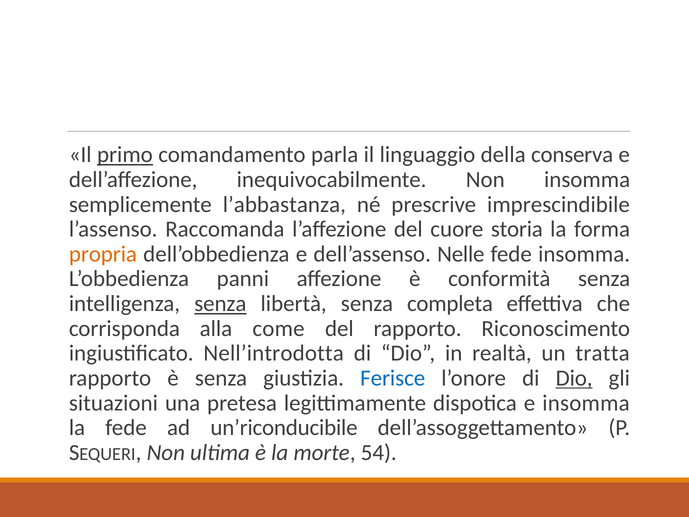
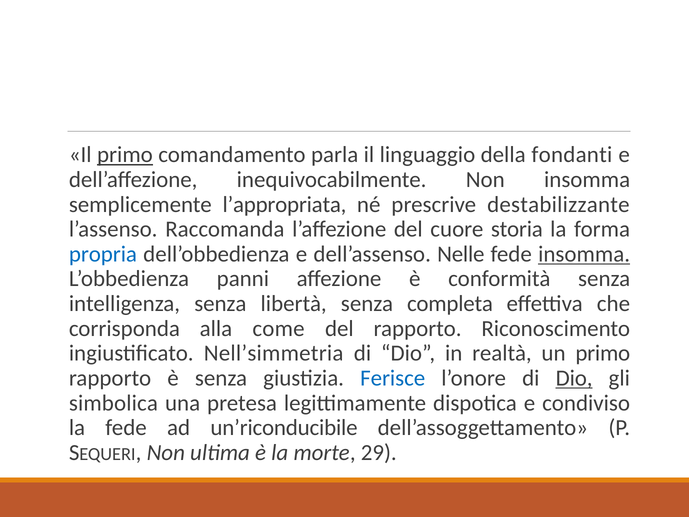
conserva: conserva -> fondanti (572, 155)
l’abbastanza: l’abbastanza -> l’appropriata (284, 204)
imprescindibile: imprescindibile -> destabilizzante (558, 204)
propria colour: orange -> blue (103, 254)
insomma underline: none -> present (584, 254)
senza underline: present -> none (220, 304)
Nell’introdotta: Nell’introdotta -> Nell’simmetria (274, 353)
un tratta: tratta -> primo (603, 353)
situazioni: situazioni -> simbolica (113, 403)
e insomma: insomma -> condiviso (586, 403)
54: 54 -> 29 (379, 452)
